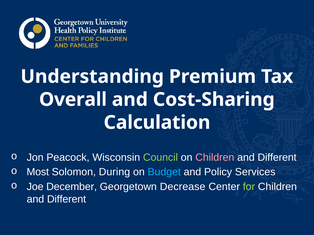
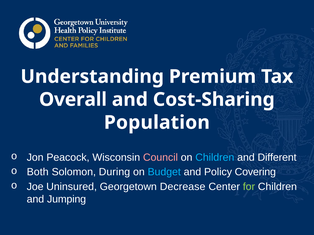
Calculation: Calculation -> Population (157, 123)
Council colour: light green -> pink (160, 158)
Children colour: pink -> light blue (215, 158)
Most: Most -> Both (38, 172)
Services: Services -> Covering (255, 172)
December: December -> Uninsured (72, 187)
Different: Different -> Jumping (67, 200)
